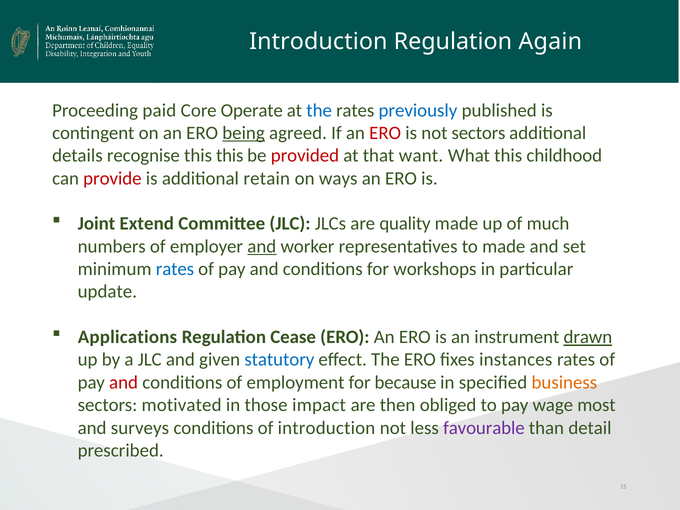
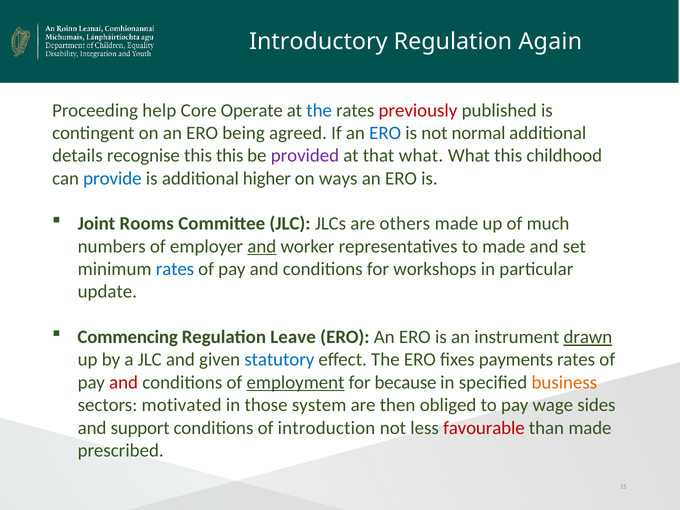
Introduction: Introduction -> Introductory (318, 41)
paid: paid -> help (159, 110)
previously colour: blue -> red (418, 110)
being underline: present -> none (244, 133)
ERO colour: red -> blue (385, 133)
not sectors: sectors -> normal (479, 133)
provided colour: red -> purple (305, 156)
that want: want -> what (421, 156)
provide colour: red -> blue (112, 178)
retain: retain -> higher (267, 178)
Extend: Extend -> Rooms (147, 224)
quality: quality -> others (405, 224)
Applications: Applications -> Commencing (128, 337)
Cease: Cease -> Leave (293, 337)
instances: instances -> payments (516, 360)
employment underline: none -> present (296, 382)
impact: impact -> system (319, 405)
most: most -> sides (596, 405)
surveys: surveys -> support (140, 428)
favourable colour: purple -> red (484, 428)
than detail: detail -> made (590, 428)
